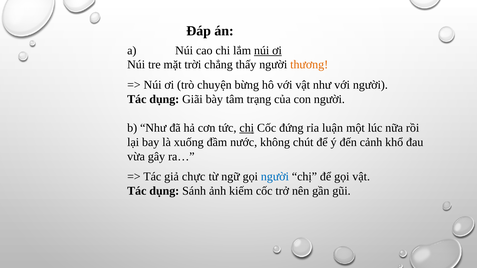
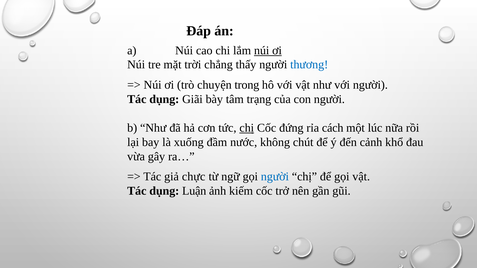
thương colour: orange -> blue (309, 65)
bừng: bừng -> trong (247, 85)
luận: luận -> cách (333, 128)
Sánh: Sánh -> Luận (194, 191)
